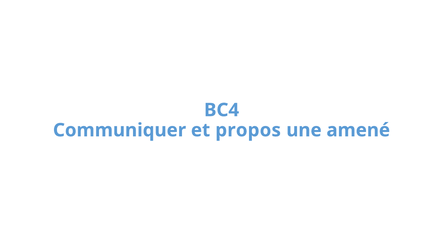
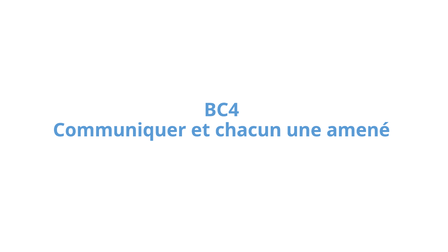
propos: propos -> chacun (248, 130)
